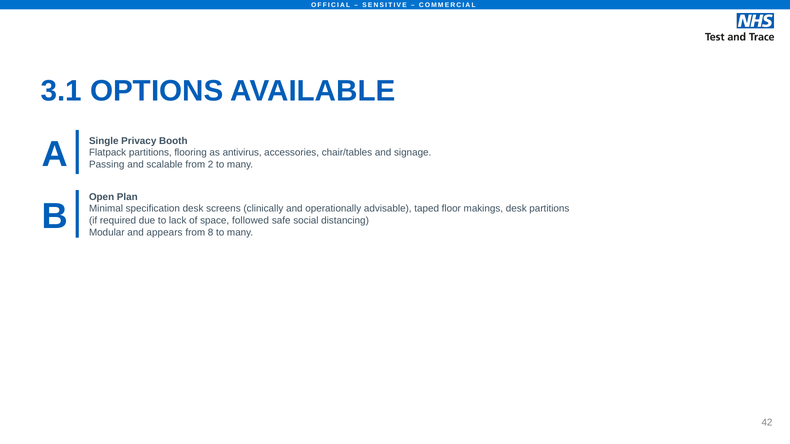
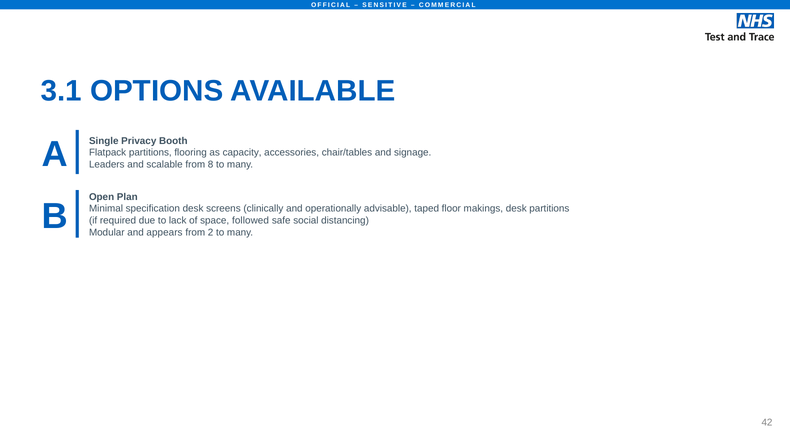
antivirus: antivirus -> capacity (242, 153)
Passing: Passing -> Leaders (107, 165)
2: 2 -> 8 (211, 165)
8: 8 -> 2 (211, 233)
